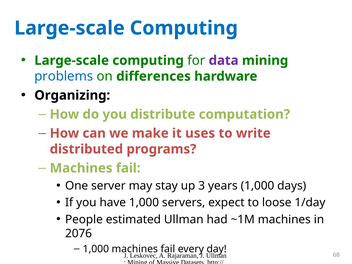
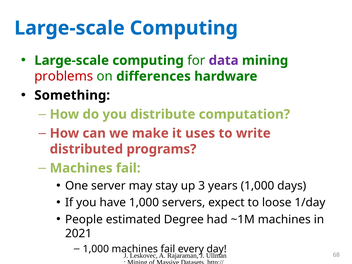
problems colour: blue -> red (64, 76)
Organizing: Organizing -> Something (72, 95)
estimated Ullman: Ullman -> Degree (184, 219)
2076: 2076 -> 2021 (79, 233)
